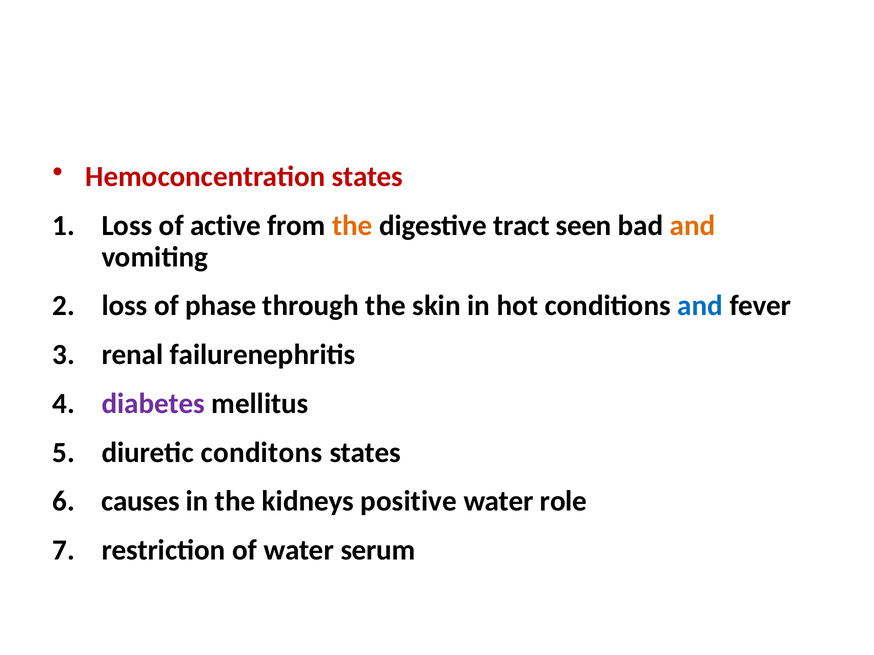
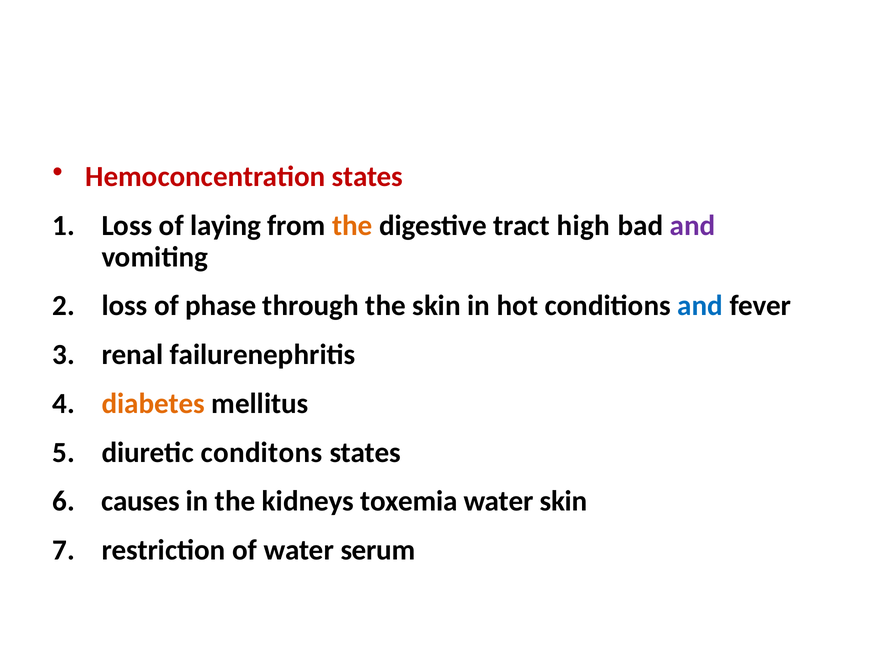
active: active -> laying (226, 226)
seen: seen -> high (583, 226)
and colour: orange -> purple (693, 226)
diabetes colour: purple -> orange (153, 404)
positive: positive -> toxemia (409, 502)
water role: role -> skin (563, 502)
